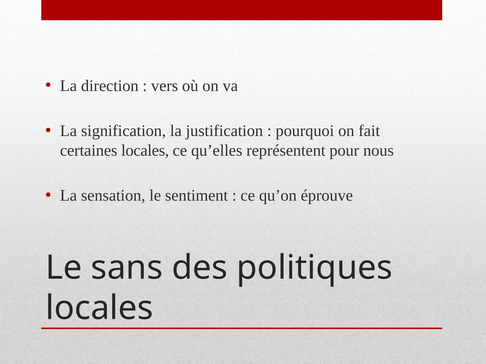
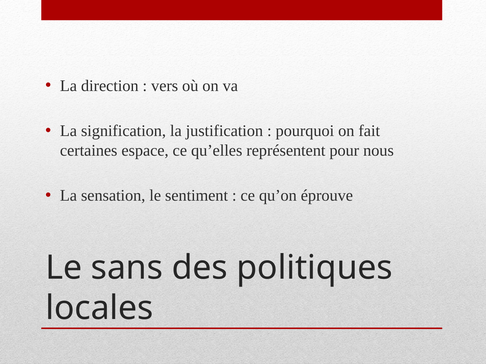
certaines locales: locales -> espace (145, 151)
